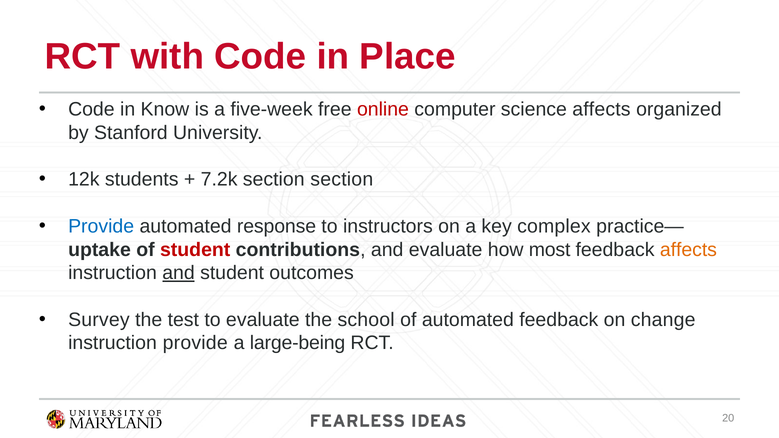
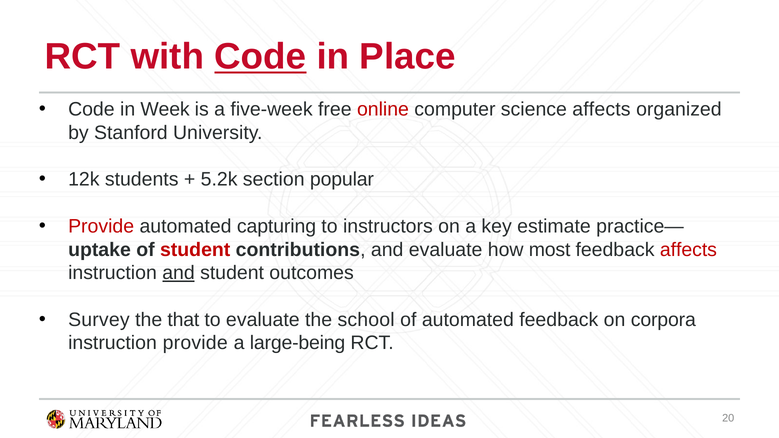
Code underline: none -> present (260, 57)
Know: Know -> Week (165, 109)
7.2k: 7.2k -> 5.2k (219, 180)
section section: section -> popular (342, 180)
Provide colour: blue -> red (101, 226)
response: response -> capturing (277, 226)
complex: complex -> estimate (554, 226)
affects colour: orange -> red (688, 250)
test: test -> that (183, 320)
change: change -> corpora (663, 320)
